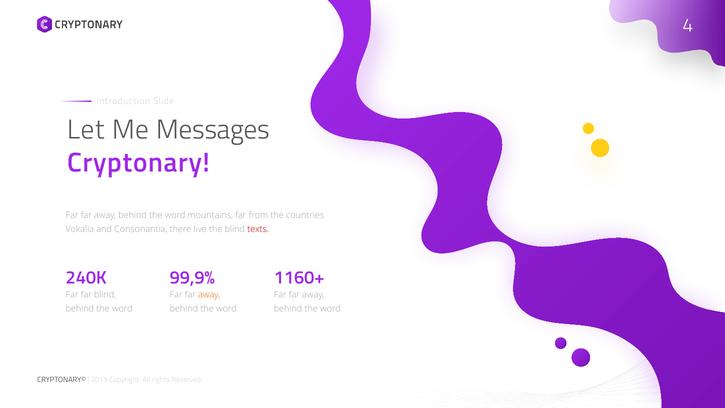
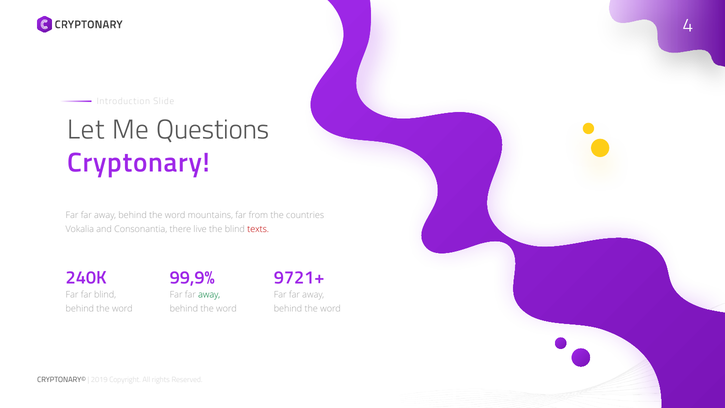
Messages: Messages -> Questions (213, 130)
1160+: 1160+ -> 9721+ (299, 278)
away colour: orange -> green (209, 294)
